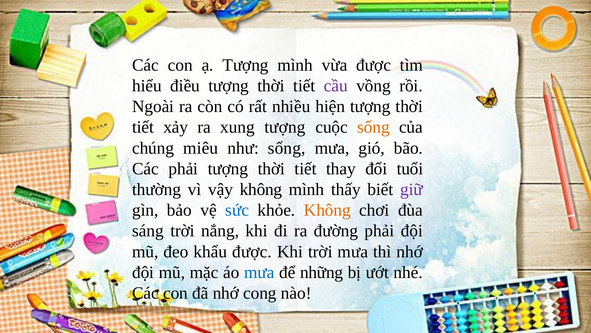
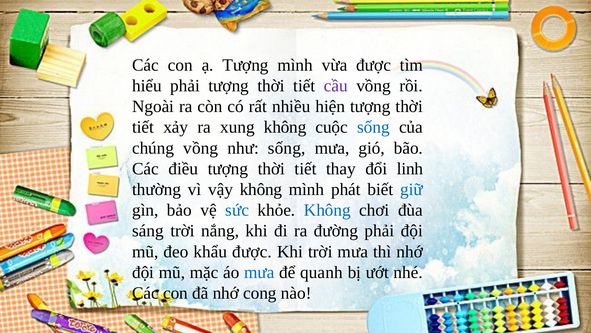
hiểu điều: điều -> phải (185, 86)
xung tượng: tượng -> không (285, 127)
sống colour: orange -> blue (373, 127)
chúng miêu: miêu -> vồng (201, 148)
Các phải: phải -> điều (183, 168)
tuổi: tuổi -> linh (410, 168)
thấy: thấy -> phát (346, 189)
giữ colour: purple -> blue (412, 189)
Không colour: orange -> blue (327, 210)
những: những -> quanh (321, 272)
